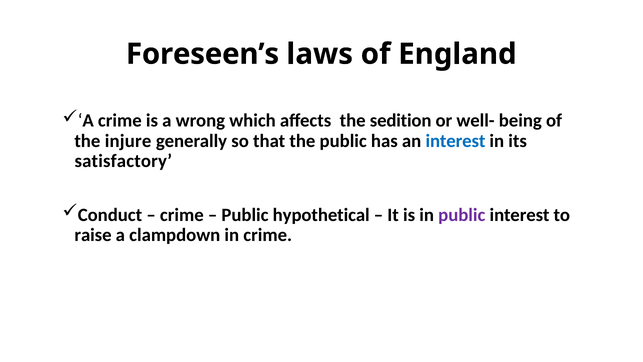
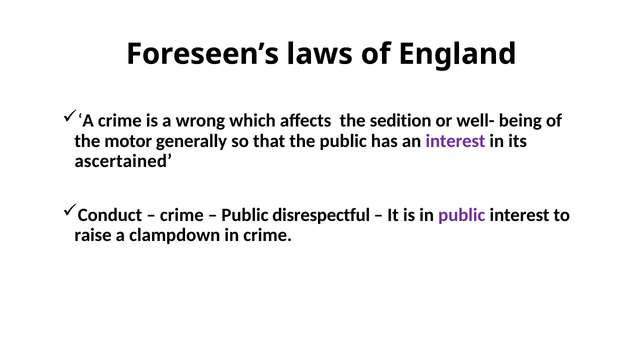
injure: injure -> motor (128, 141)
interest colour: blue -> purple (455, 141)
satisfactory: satisfactory -> ascertained (123, 161)
hypothetical: hypothetical -> disrespectful (321, 215)
